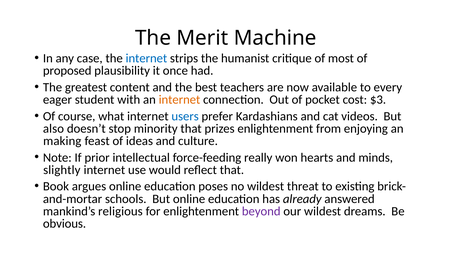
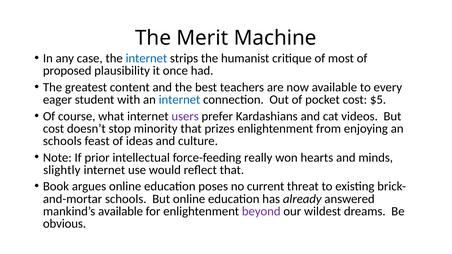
internet colour: orange -> blue (179, 100)
$3: $3 -> $5 (378, 100)
users colour: blue -> purple (185, 116)
also: also -> cost (54, 129)
making: making -> schools (62, 141)
no wildest: wildest -> current (266, 187)
mankind’s religious: religious -> available (121, 211)
